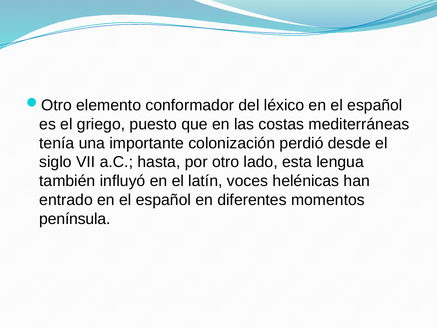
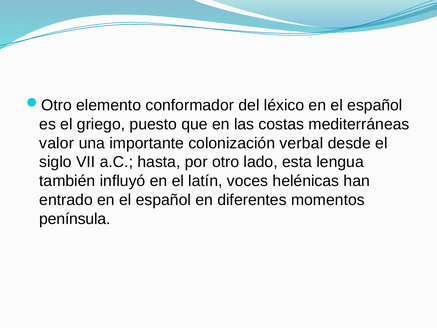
tenía: tenía -> valor (57, 143)
perdió: perdió -> verbal (301, 143)
